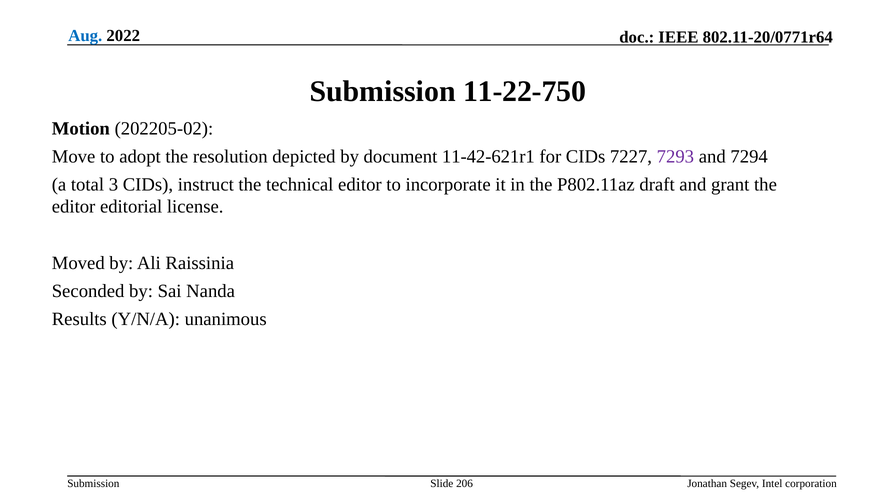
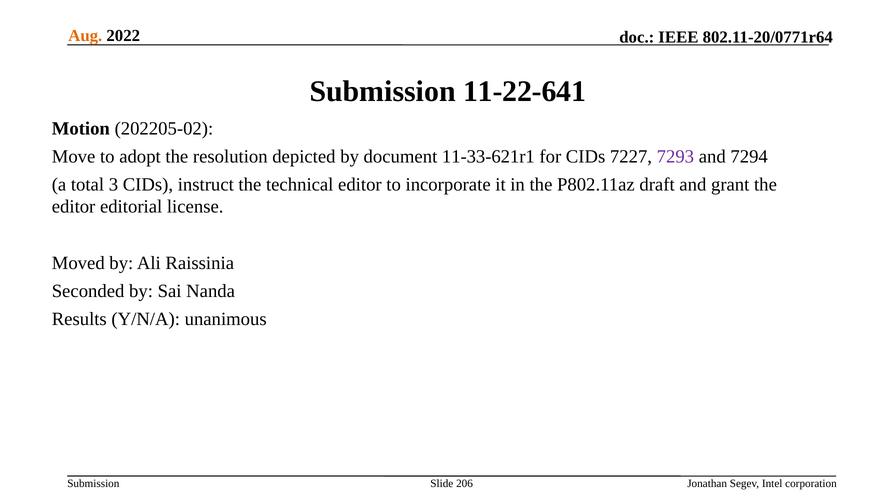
Aug colour: blue -> orange (85, 36)
11-22-750: 11-22-750 -> 11-22-641 (525, 92)
11-42-621r1: 11-42-621r1 -> 11-33-621r1 (488, 156)
